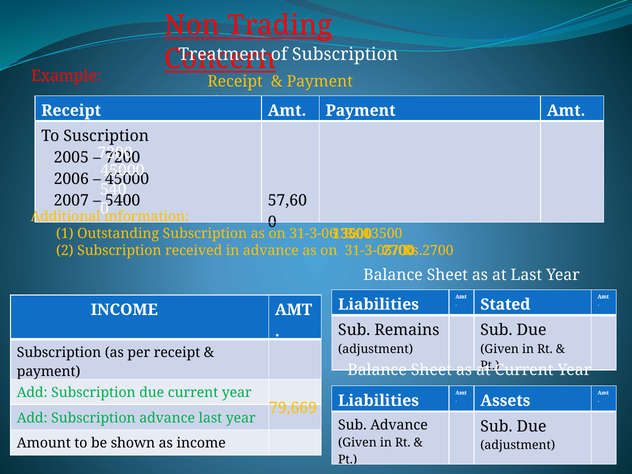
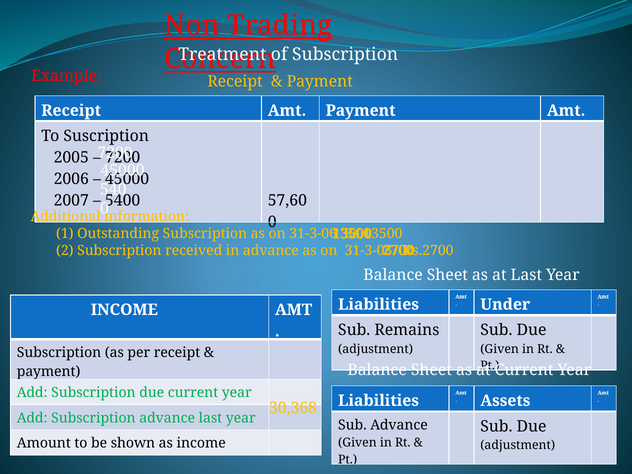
Stated: Stated -> Under (505, 304)
79,669: 79,669 -> 30,368 (293, 408)
